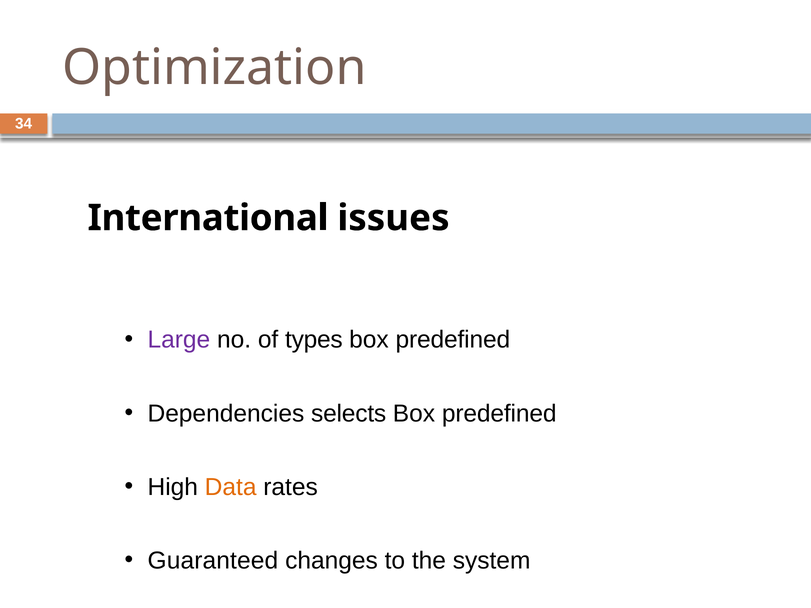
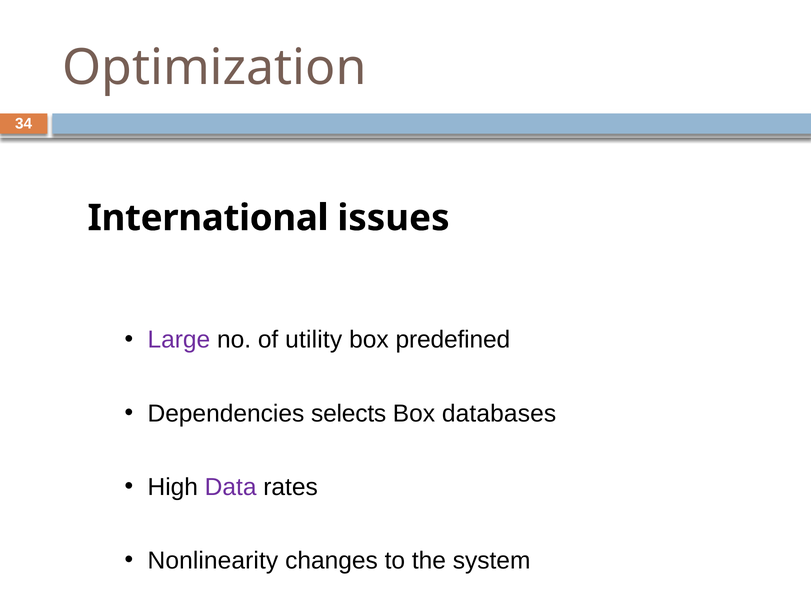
types: types -> utility (314, 340)
predefined: predefined -> databases (499, 414)
Data colour: orange -> purple (231, 487)
Guaranteed: Guaranteed -> Nonlinearity (213, 561)
